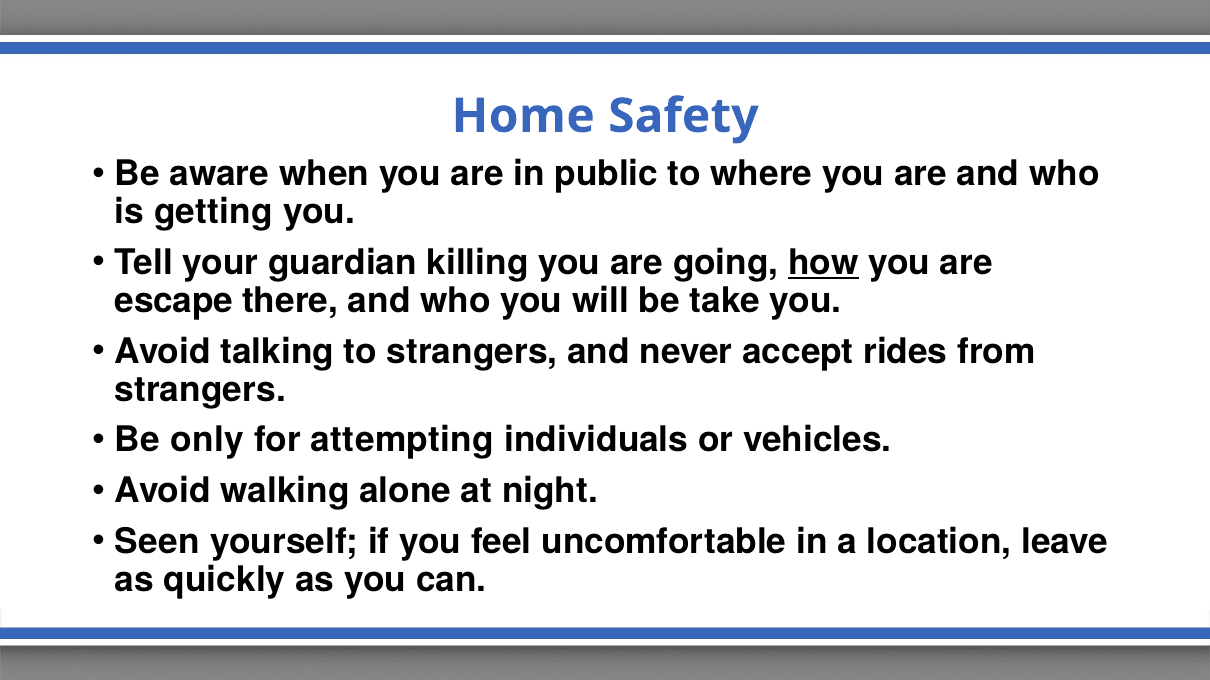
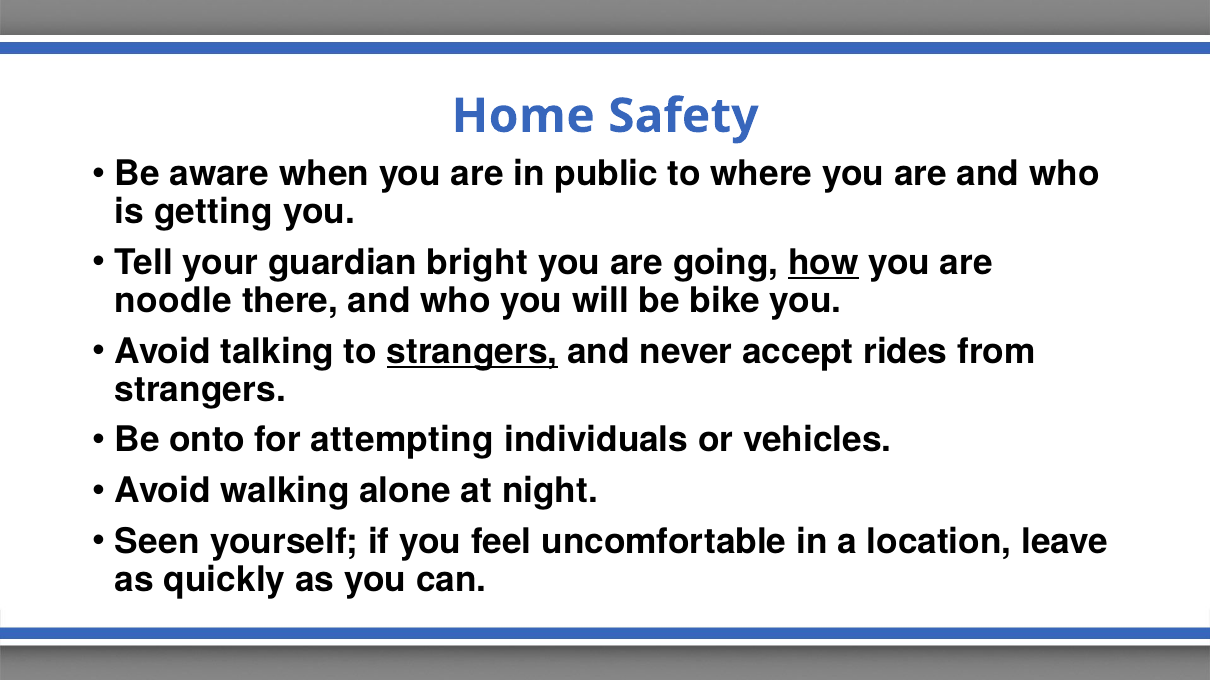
killing: killing -> bright (478, 263)
escape: escape -> noodle (174, 301)
take: take -> bike (725, 301)
strangers underline: none -> present (472, 352)
only: only -> onto (207, 441)
